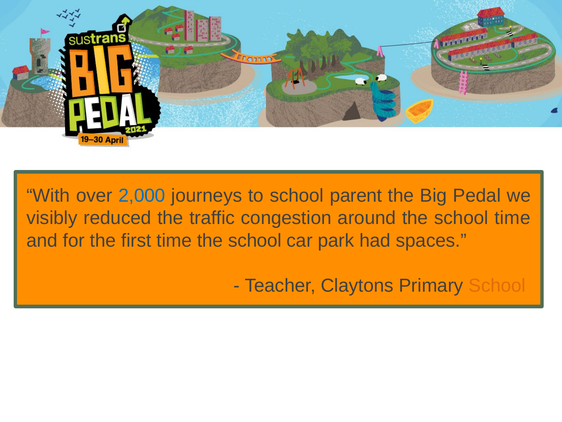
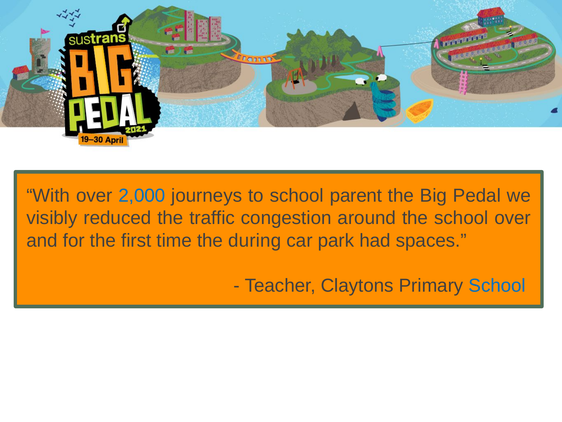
school time: time -> over (513, 218)
time the school: school -> during (255, 240)
School colour: orange -> blue (497, 285)
